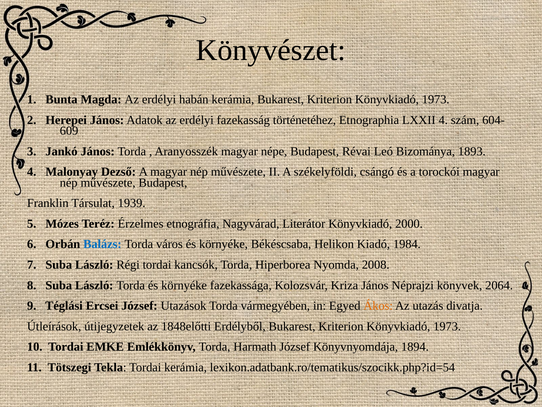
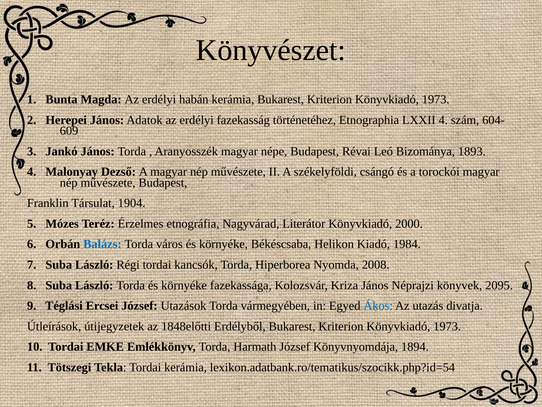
1939: 1939 -> 1904 (132, 203)
2064: 2064 -> 2095 (499, 285)
Ákos colour: orange -> blue (378, 305)
